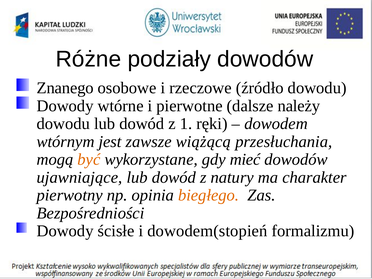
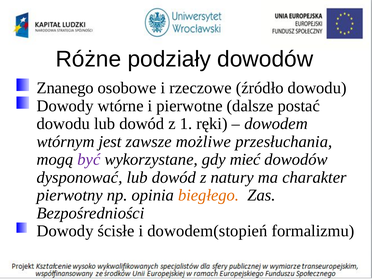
należy: należy -> postać (299, 106)
wiążącą: wiążącą -> możliwe (203, 142)
być colour: orange -> purple (89, 159)
ujawniające: ujawniające -> dysponować (80, 177)
